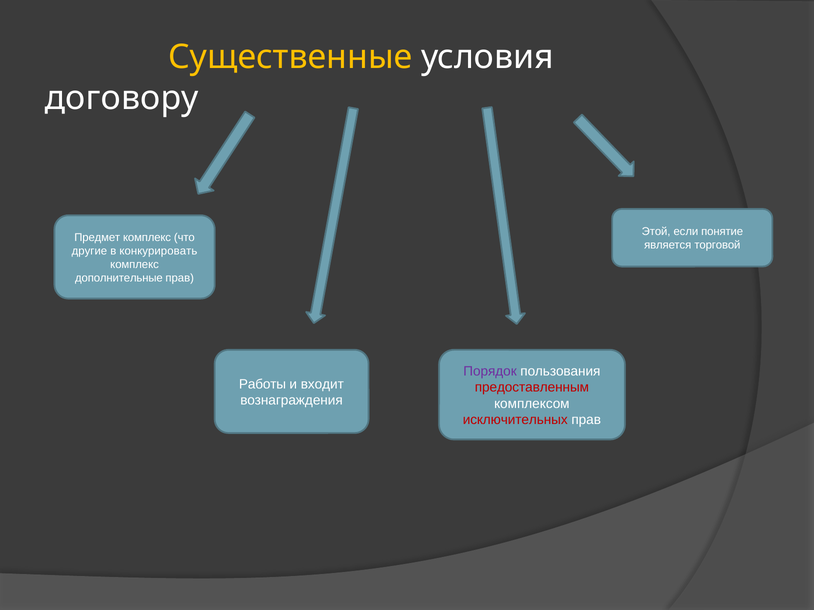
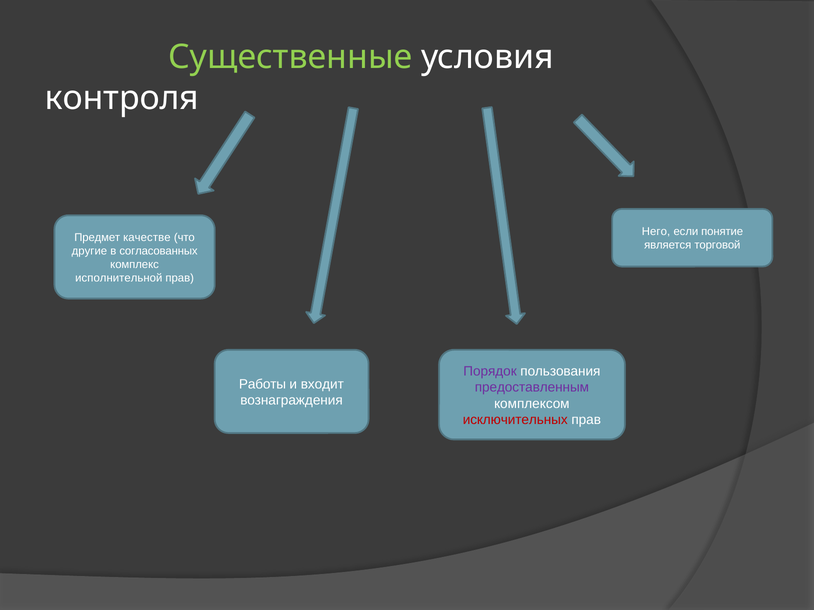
Существенные colour: yellow -> light green (290, 57)
договору: договору -> контроля (122, 98)
Этой: Этой -> Него (656, 232)
Предмет комплекс: комплекс -> качестве (147, 238)
конкурировать: конкурировать -> согласованных (159, 251)
дополнительные: дополнительные -> исполнительной (119, 278)
предоставленным colour: red -> purple (532, 388)
